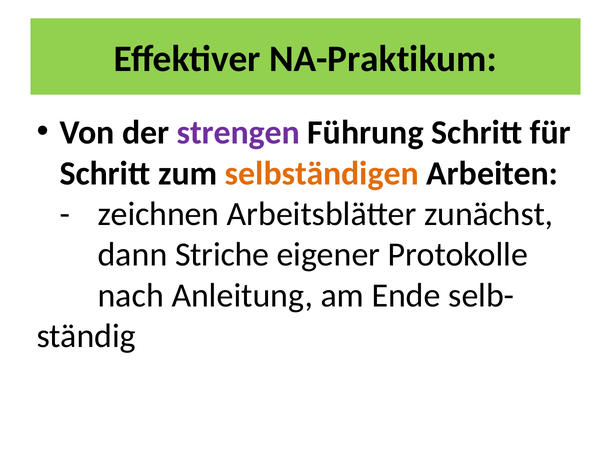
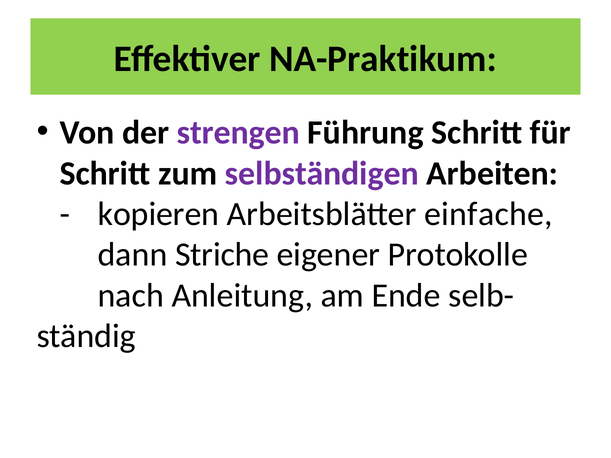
selbständigen colour: orange -> purple (322, 173)
zeichnen: zeichnen -> kopieren (158, 214)
zunächst: zunächst -> einfache (489, 214)
